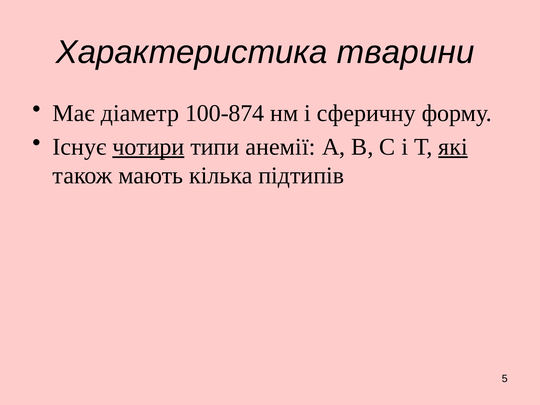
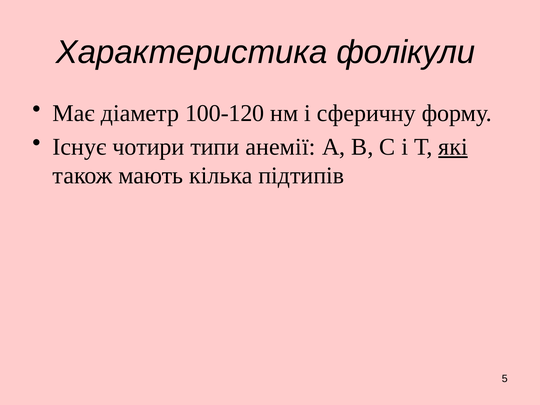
тварини: тварини -> фолікули (406, 52)
100-874: 100-874 -> 100-120 (225, 113)
чотири underline: present -> none (148, 147)
